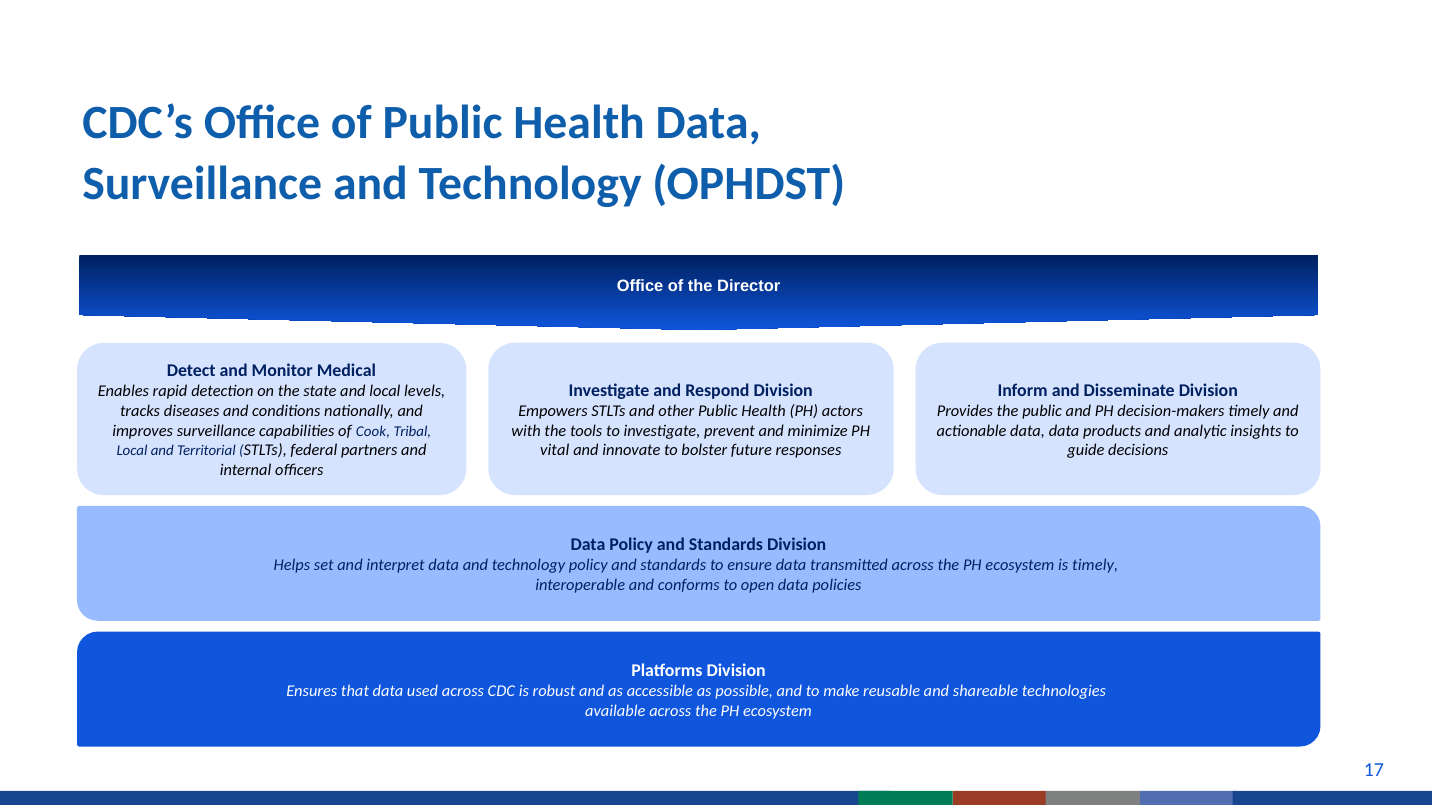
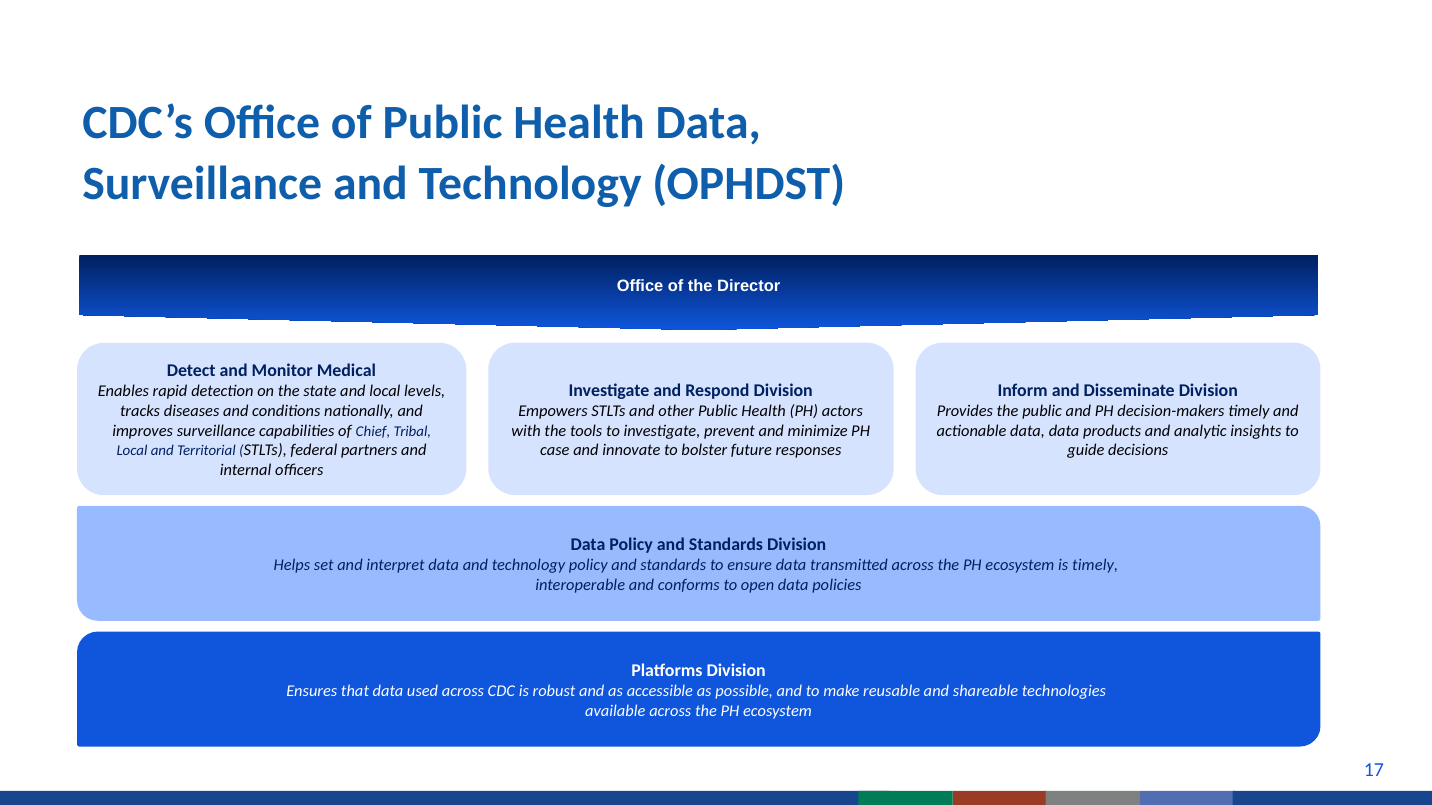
Cook: Cook -> Chief (373, 432)
vital: vital -> case (555, 451)
